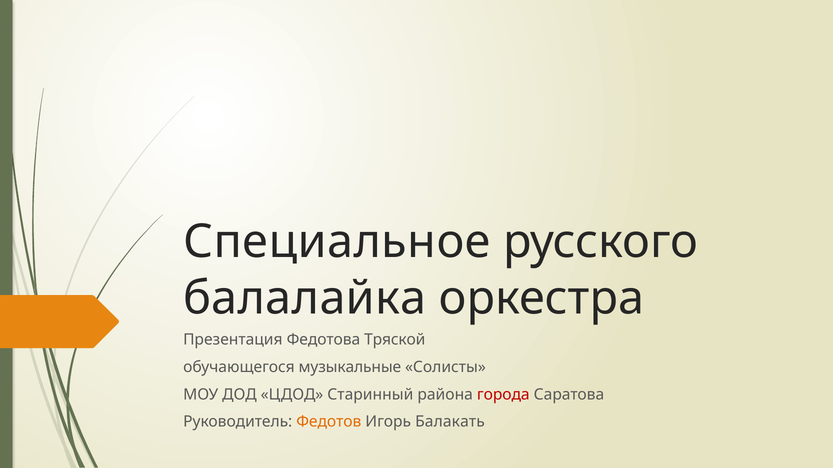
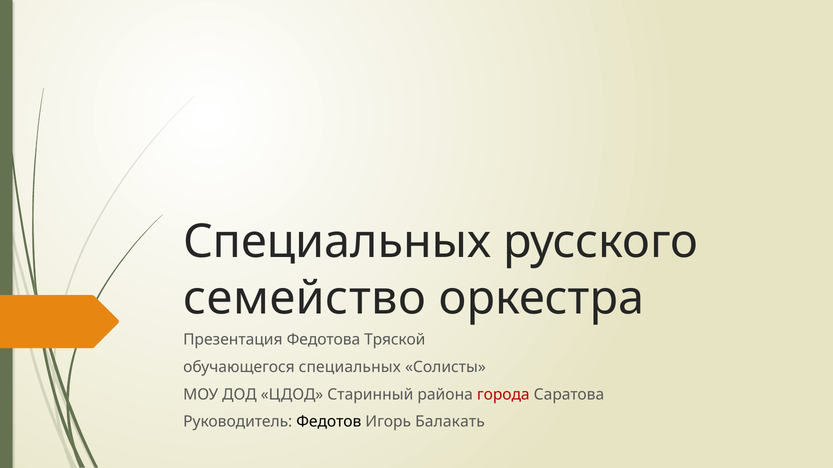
Специальное: Специальное -> Специальных (337, 242)
балалайка: балалайка -> семейство (305, 298)
обучающегося музыкальные: музыкальные -> специальных (350, 367)
Федотов colour: orange -> black (329, 422)
